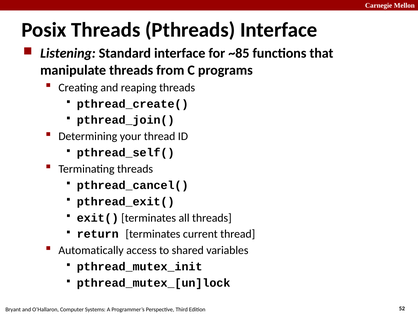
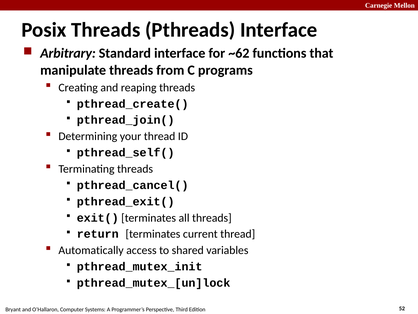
Listening: Listening -> Arbitrary (68, 53)
~85: ~85 -> ~62 (239, 53)
